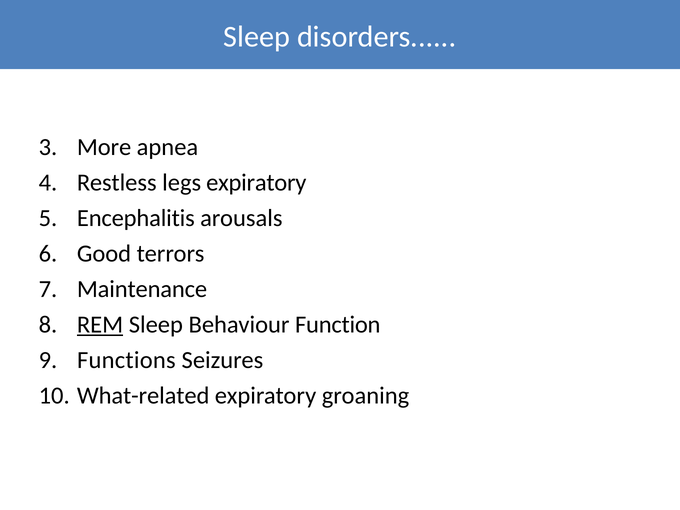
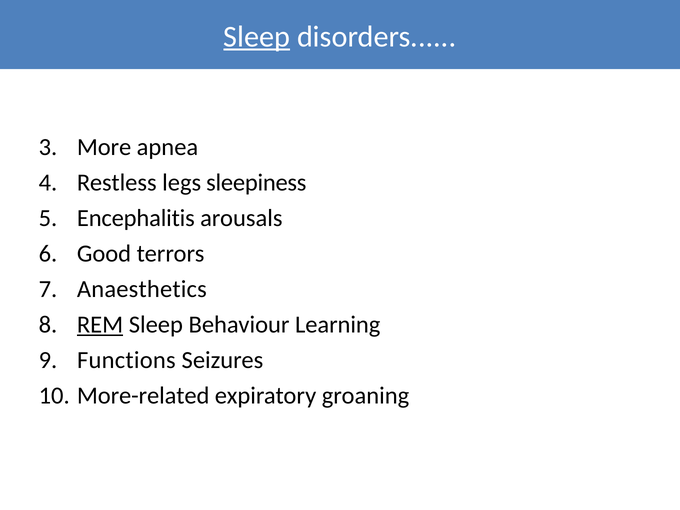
Sleep underline: none -> present (257, 37)
legs expiratory: expiratory -> sleepiness (256, 183)
Maintenance: Maintenance -> Anaesthetics (142, 289)
Function: Function -> Learning (338, 325)
What-related: What-related -> More-related (143, 396)
